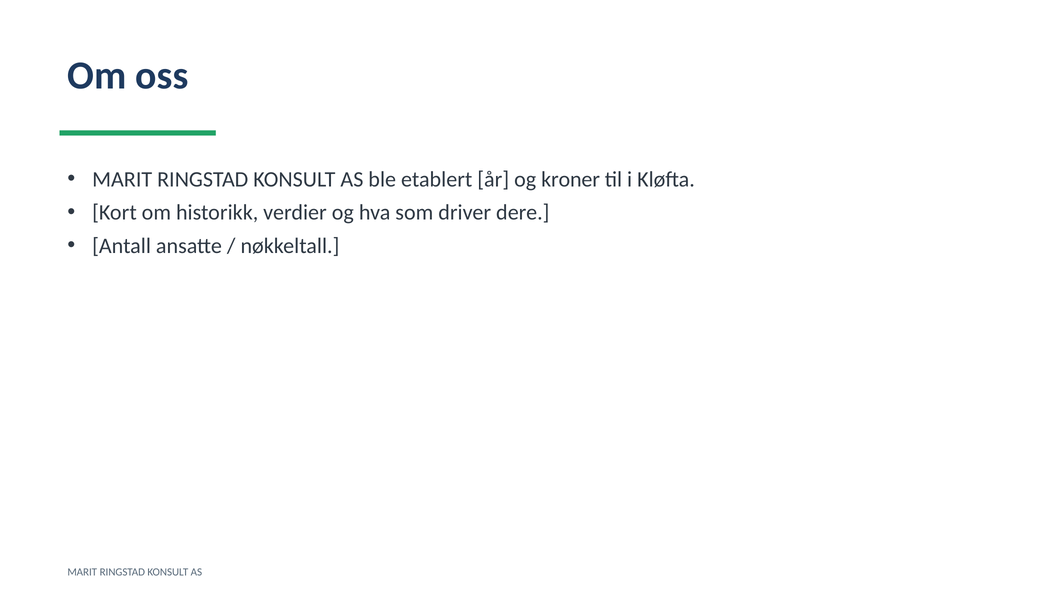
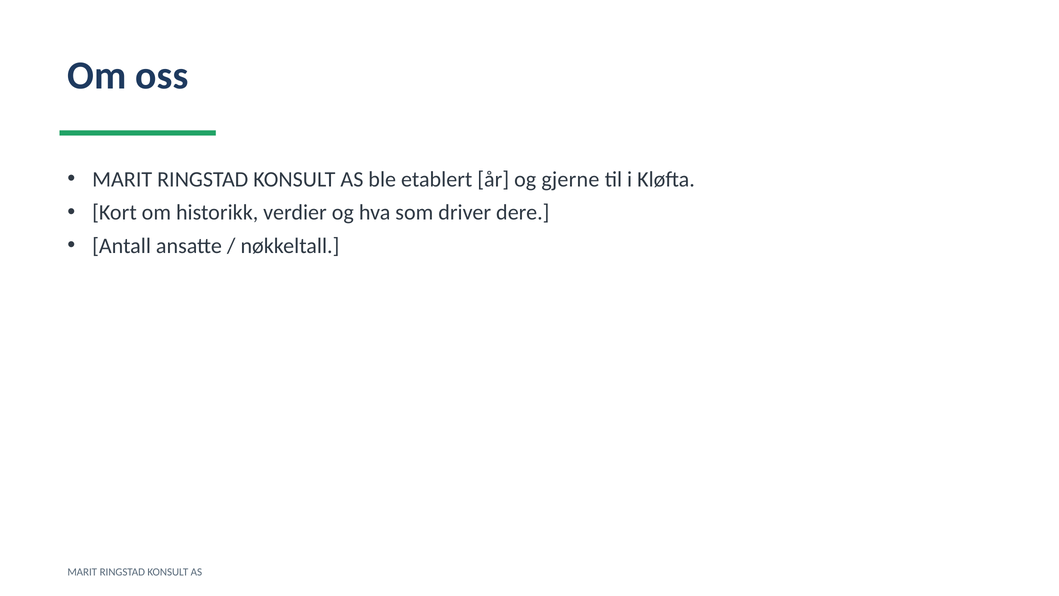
kroner: kroner -> gjerne (570, 179)
